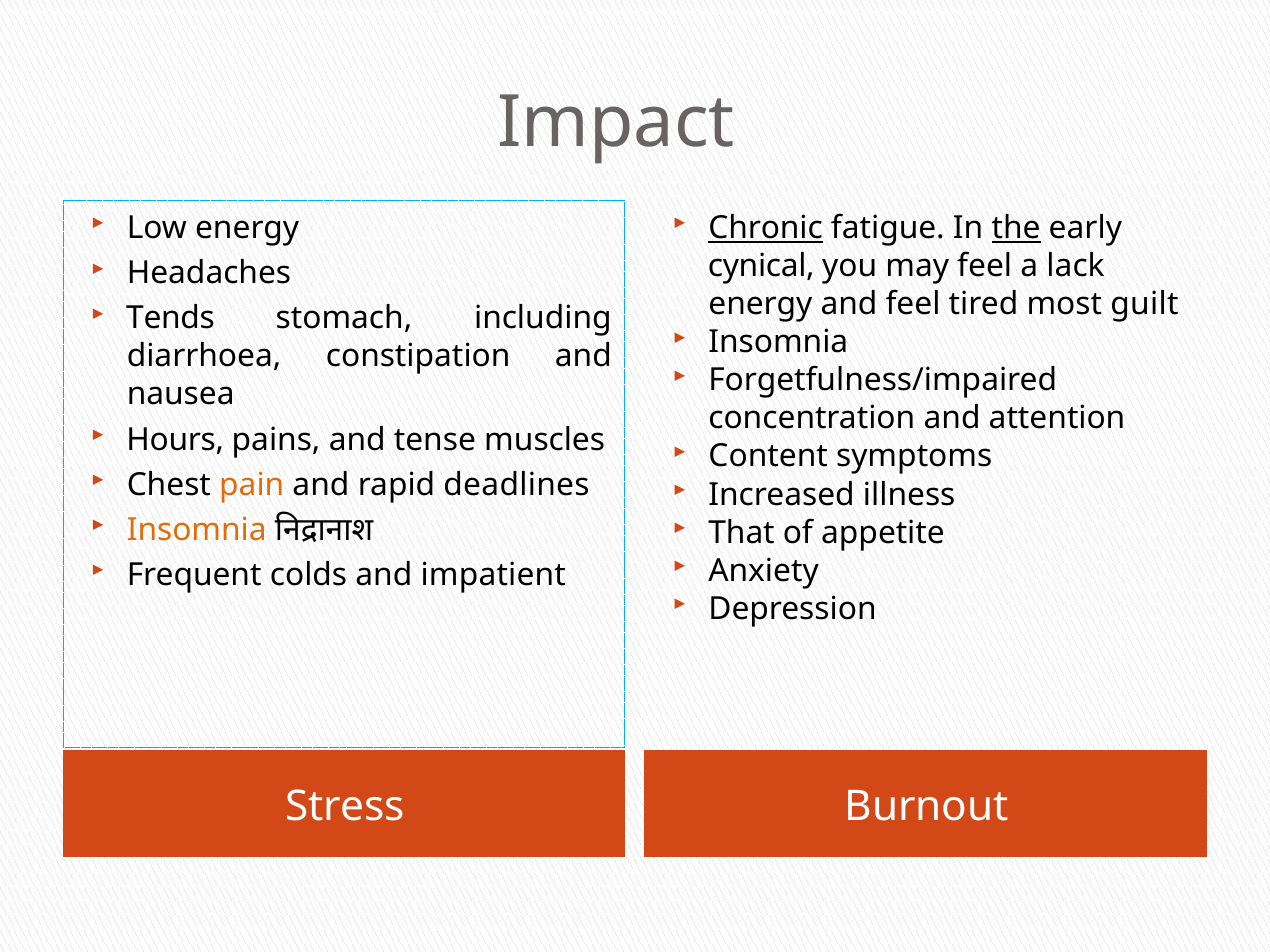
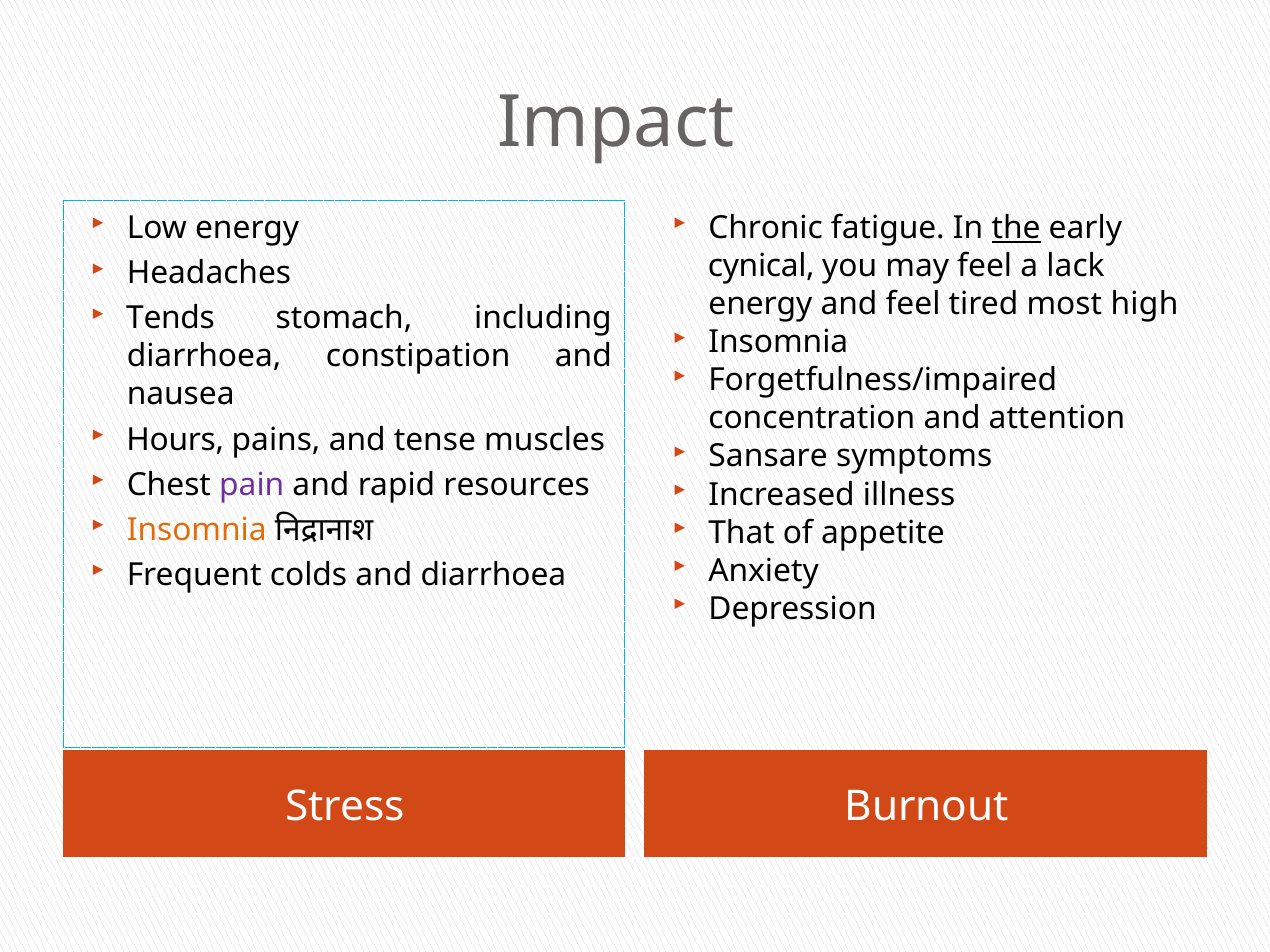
Chronic underline: present -> none (766, 228)
guilt: guilt -> high (1145, 304)
Content: Content -> Sansare (768, 457)
pain colour: orange -> purple (252, 485)
deadlines: deadlines -> resources (517, 485)
and impatient: impatient -> diarrhoea (493, 575)
